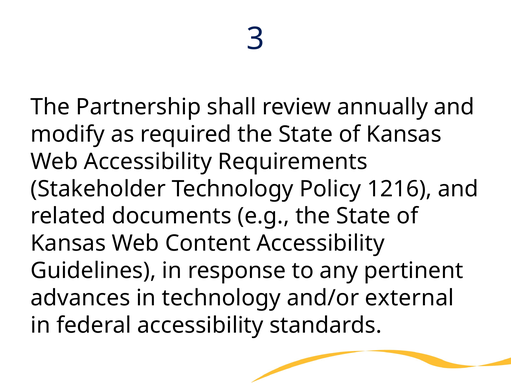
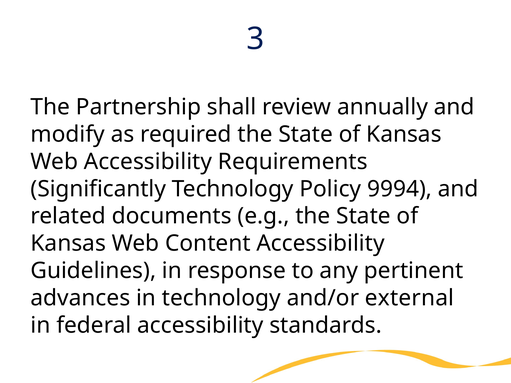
Stakeholder: Stakeholder -> Significantly (98, 189)
1216: 1216 -> 9994 (400, 189)
